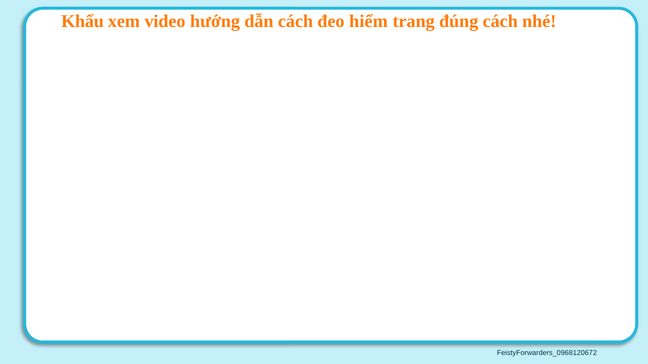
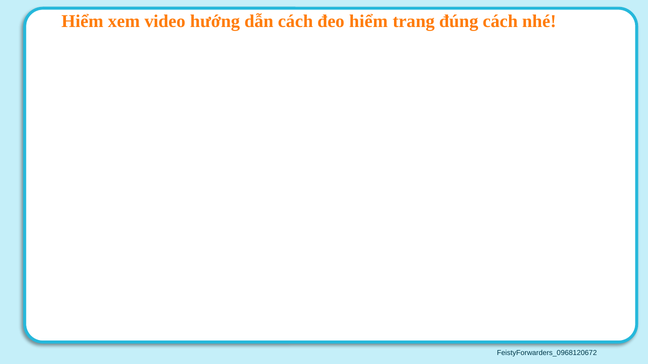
Khẩu: Khẩu -> Hiểm (82, 22)
